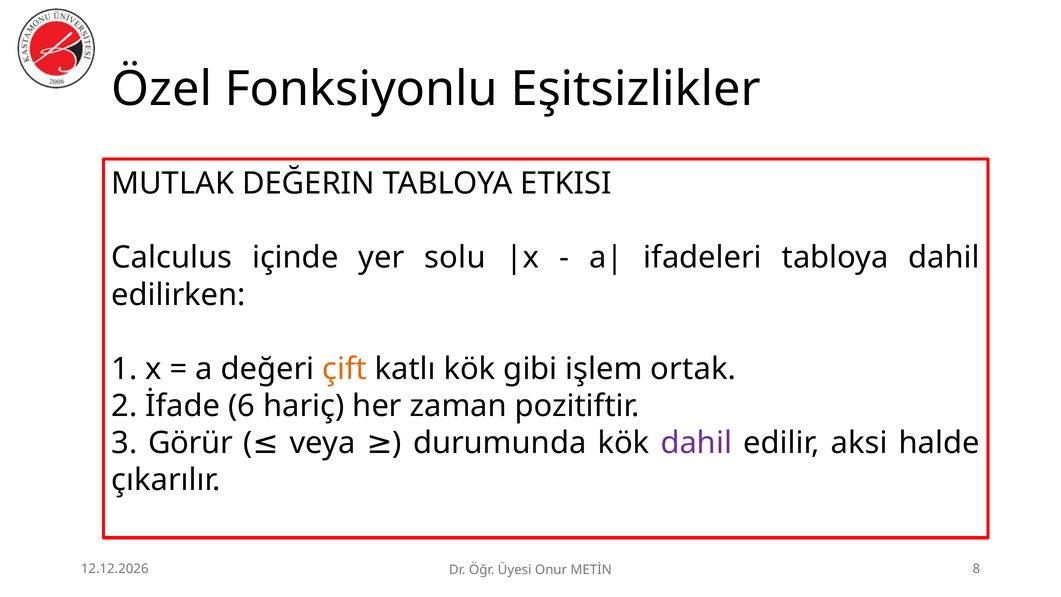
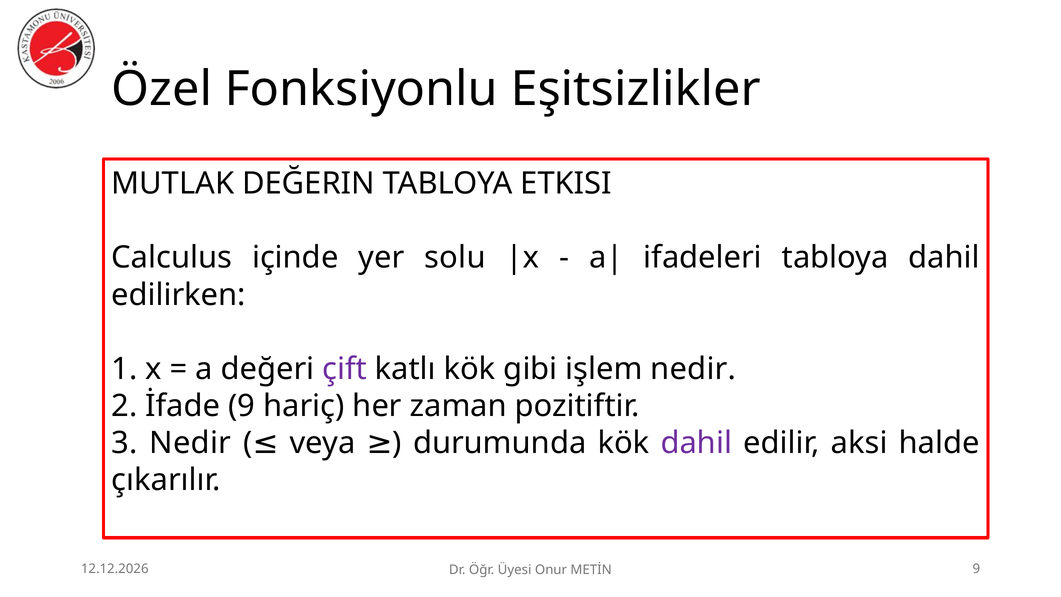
çift colour: orange -> purple (345, 369)
işlem ortak: ortak -> nedir (693, 369)
İfade 6: 6 -> 9 (242, 406)
3 Görür: Görür -> Nedir (190, 443)
METİN 8: 8 -> 9 (976, 569)
